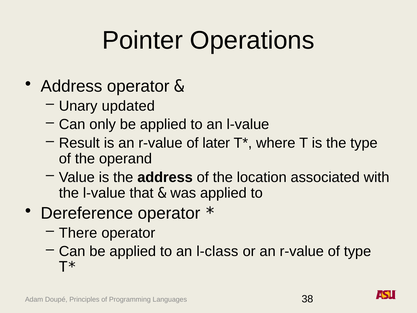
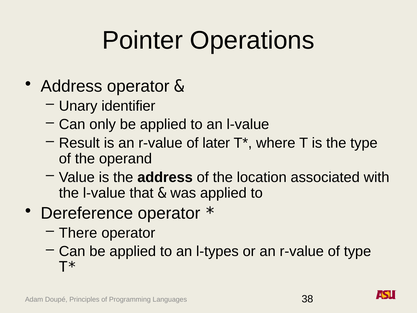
updated: updated -> identifier (128, 106)
l-class: l-class -> l-types (217, 251)
